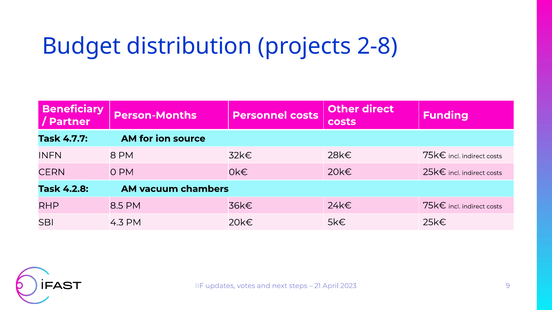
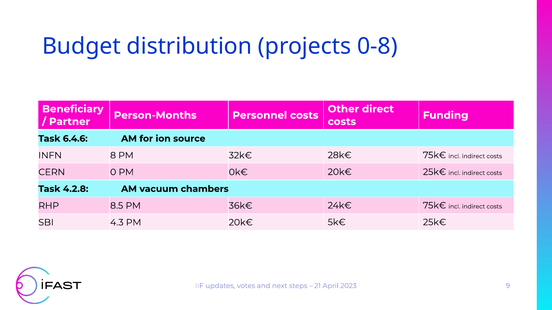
2-8: 2-8 -> 0-8 (377, 46)
4.7.7: 4.7.7 -> 6.4.6 (75, 139)
